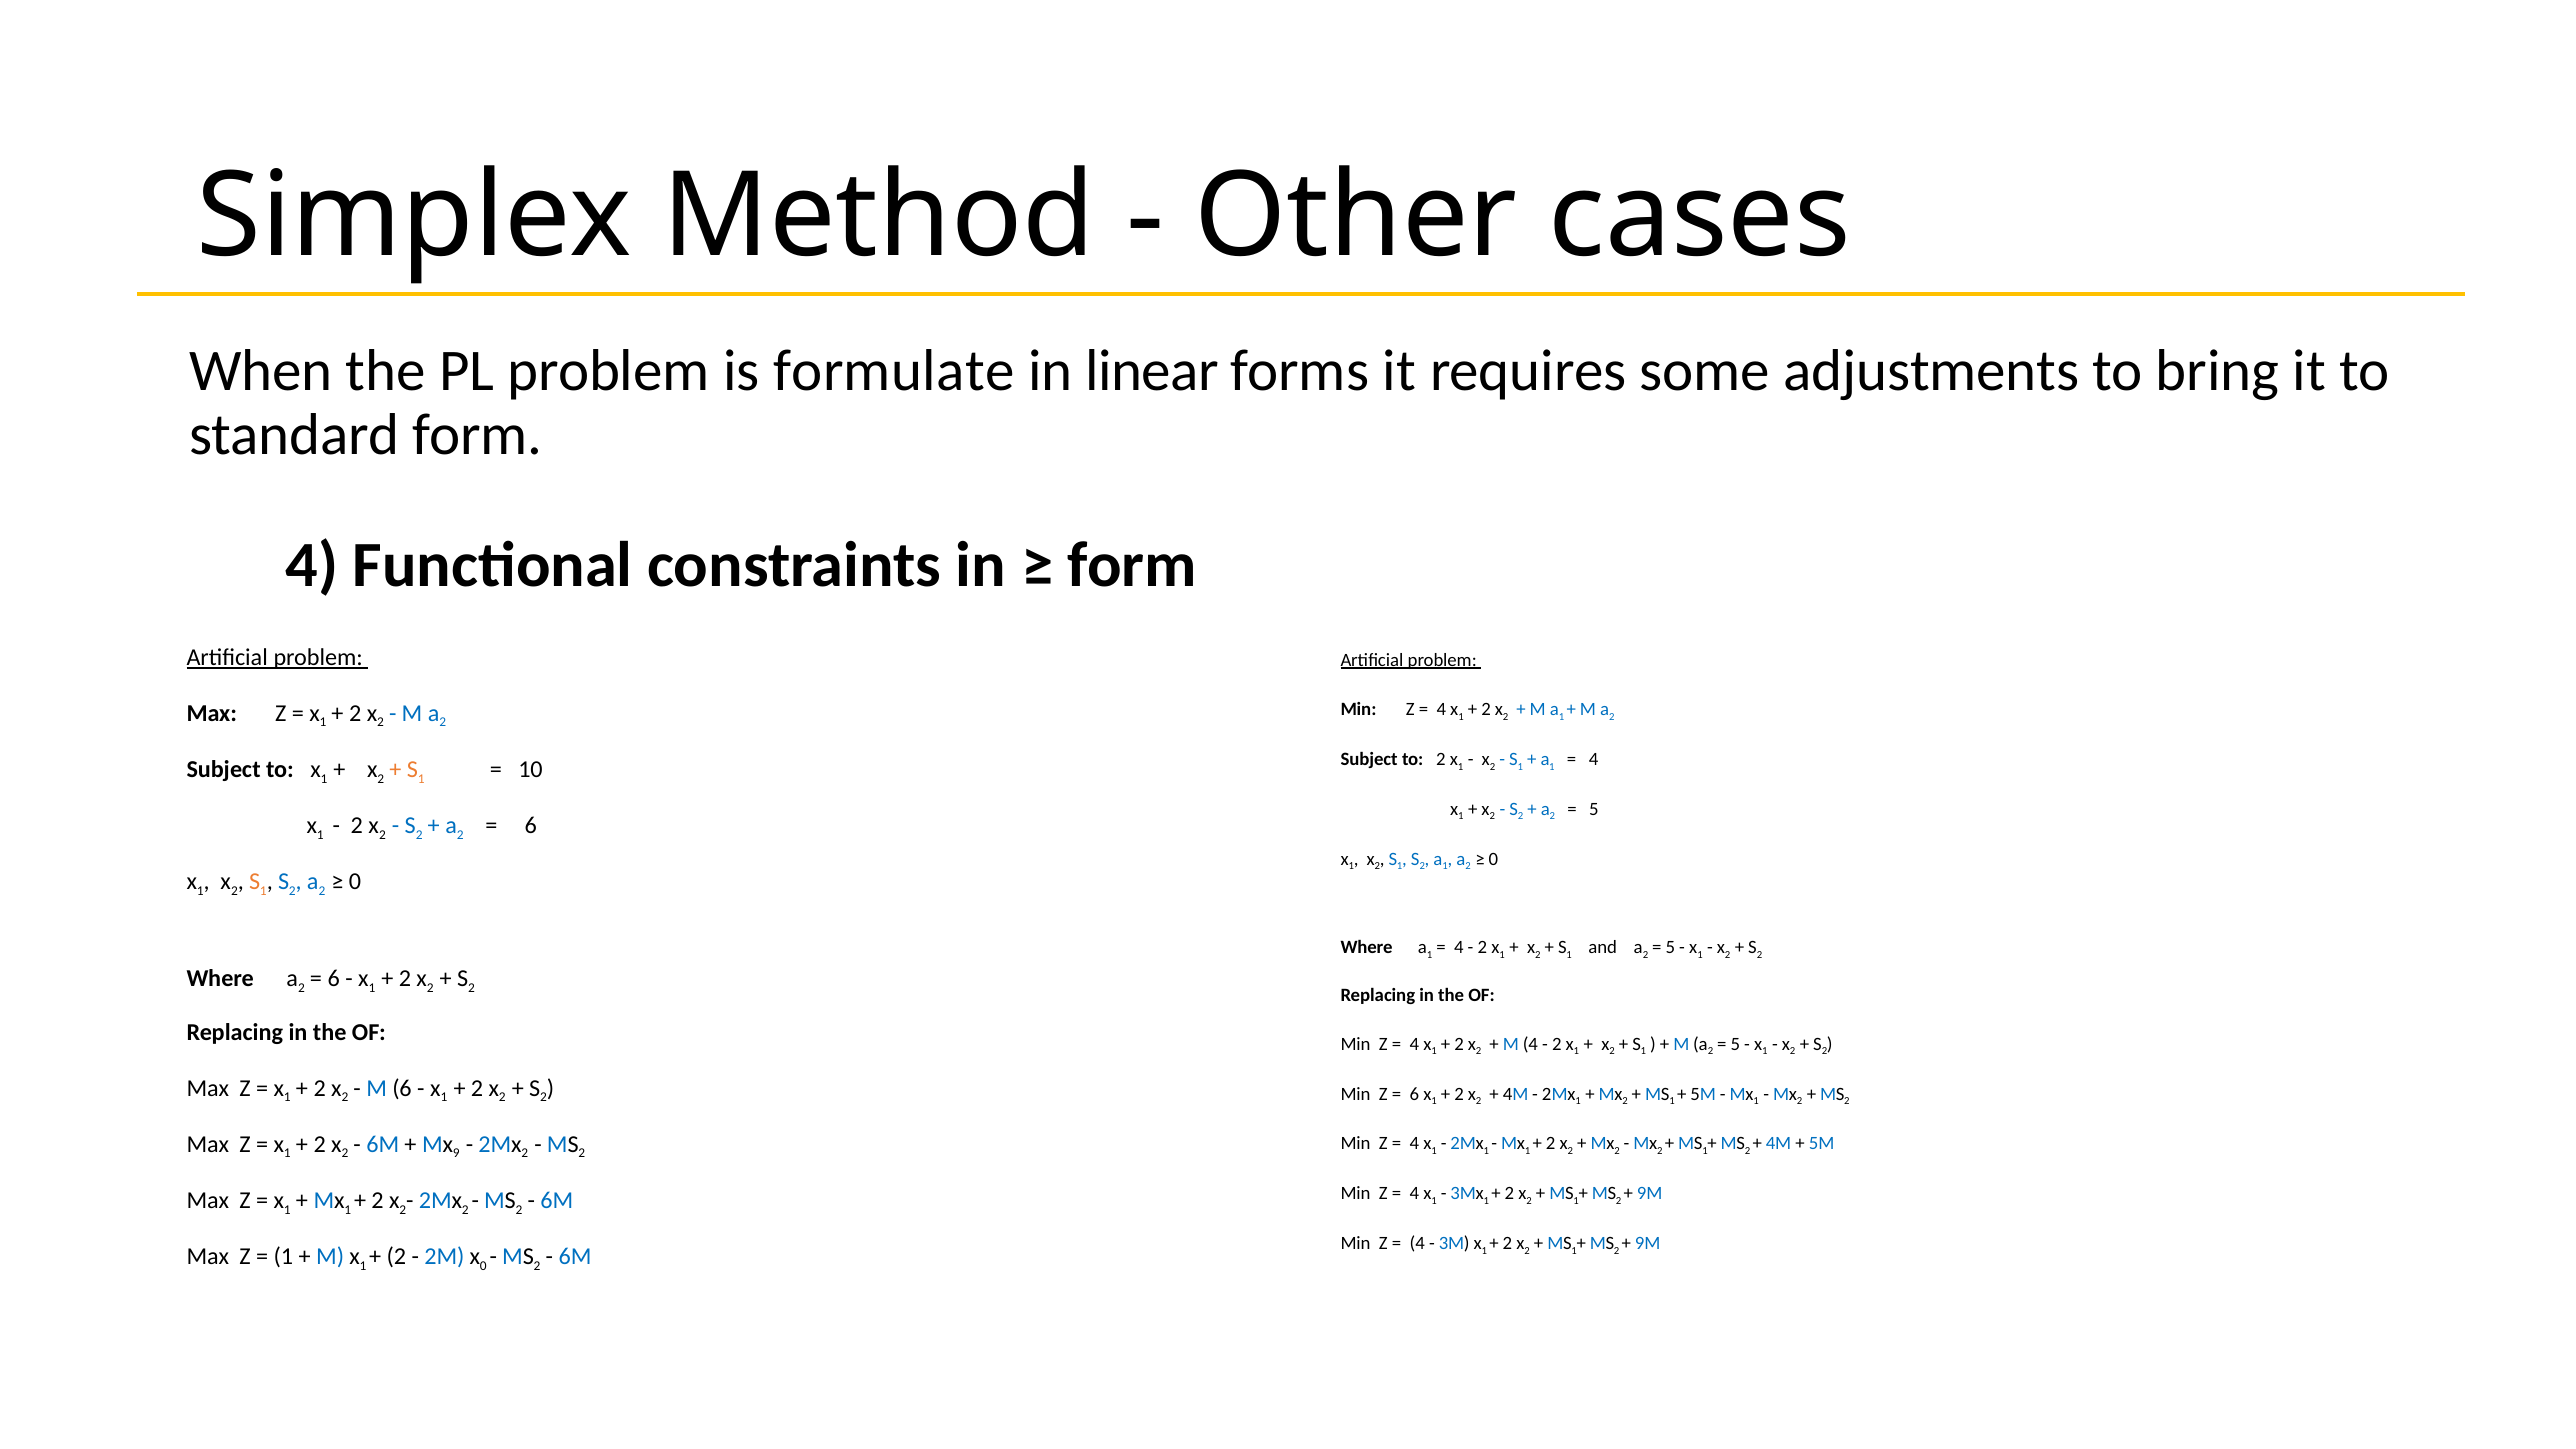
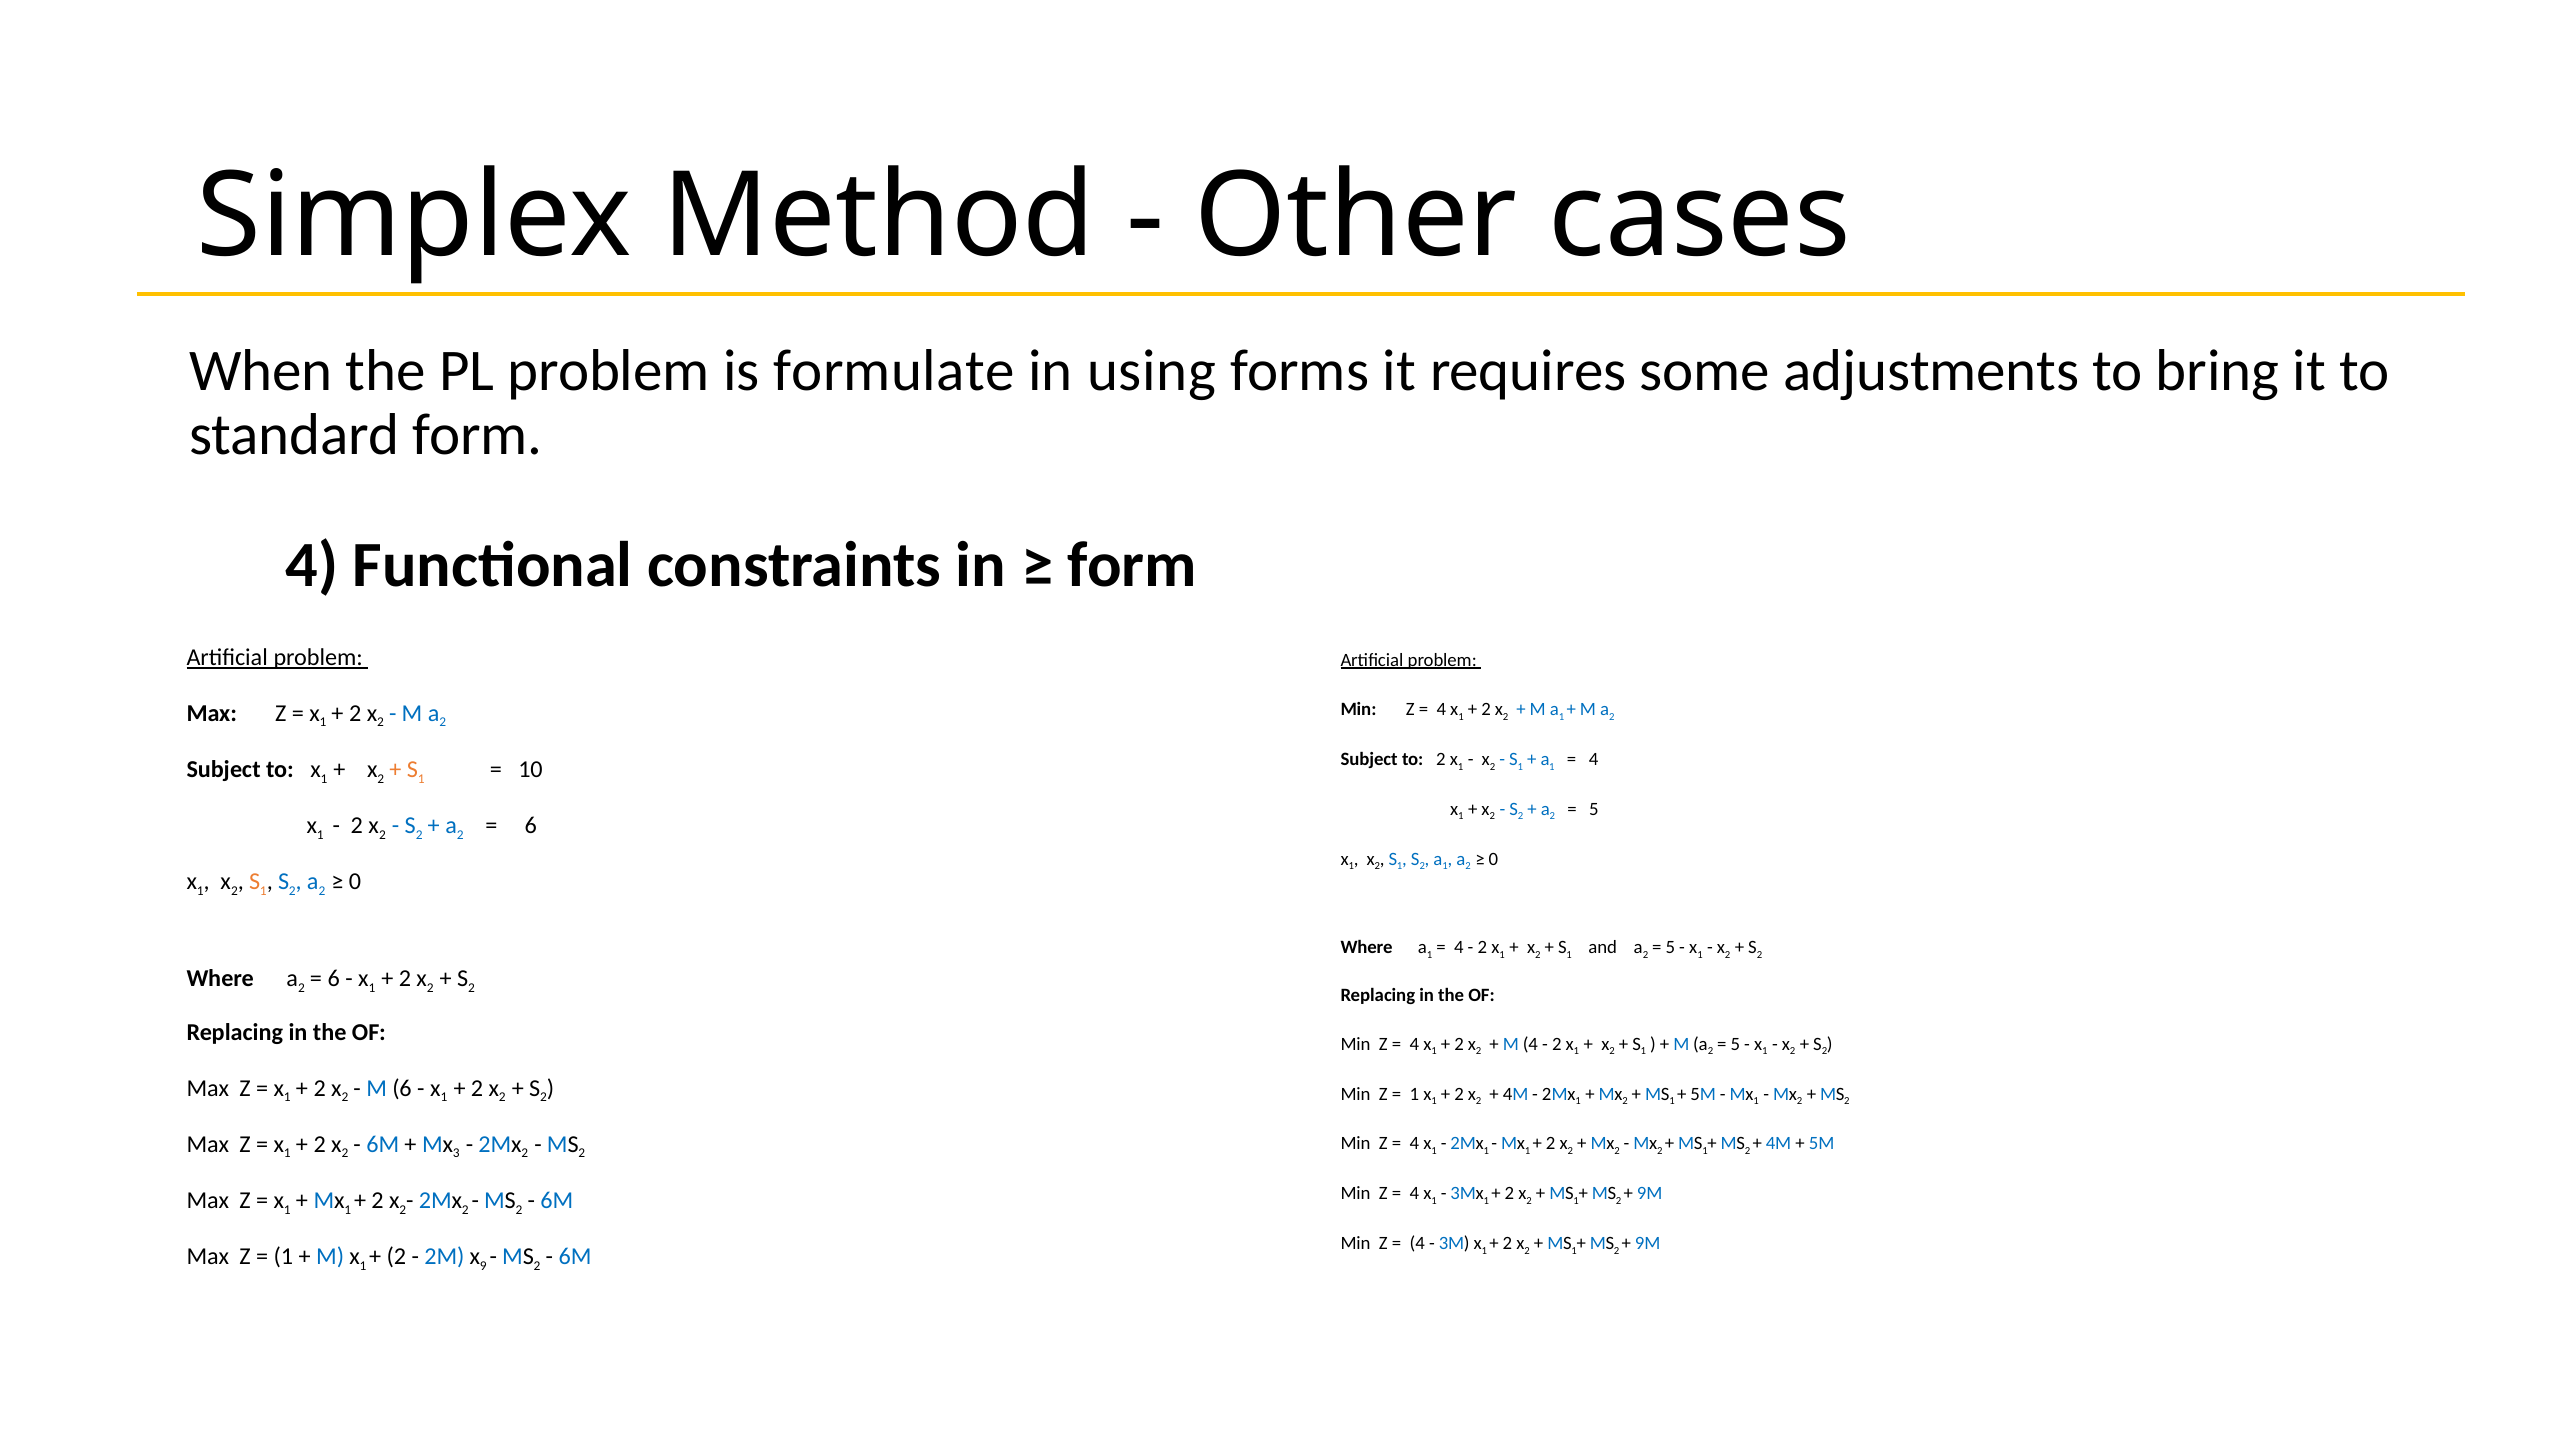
linear: linear -> using (1152, 371)
6: 6 -> 1 (1414, 1094)
9: 9 -> 3 (456, 1154)
0: 0 -> 9 (483, 1266)
